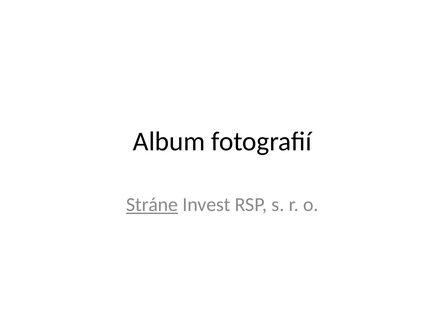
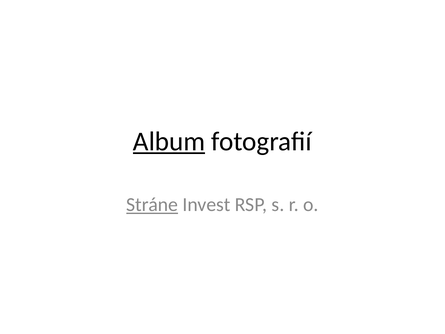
Album underline: none -> present (169, 141)
